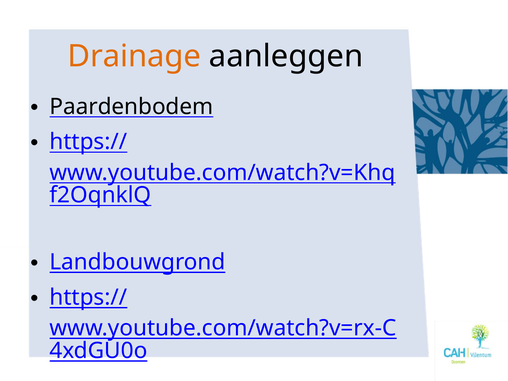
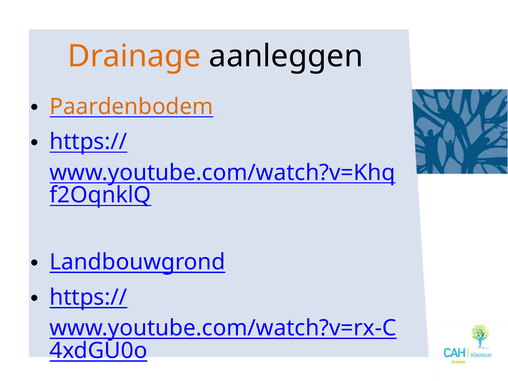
Paardenbodem colour: black -> orange (131, 107)
